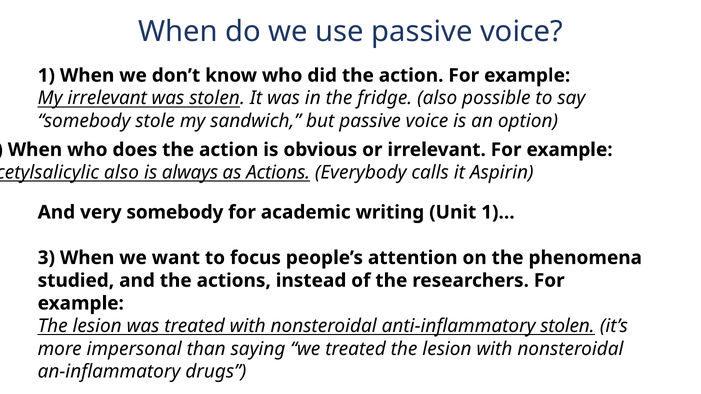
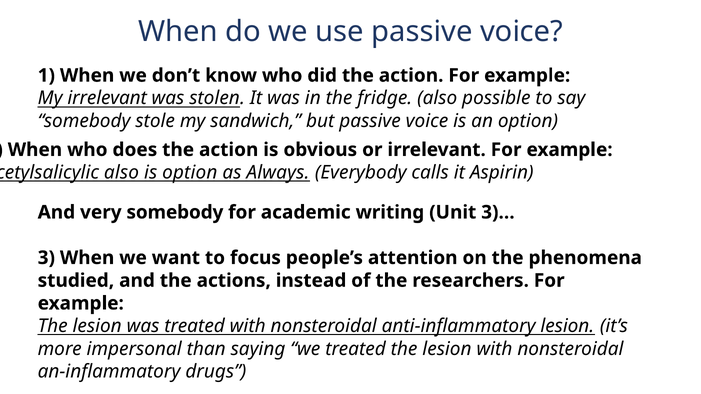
is always: always -> option (190, 173)
as Actions: Actions -> Always (278, 173)
1)…: 1)… -> 3)… (498, 212)
anti-inflammatory stolen: stolen -> lesion (567, 326)
